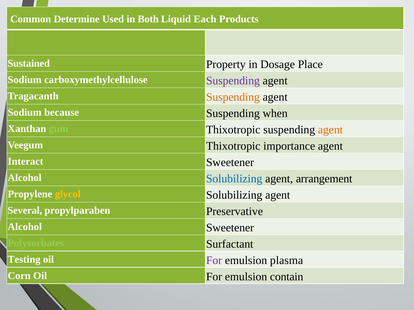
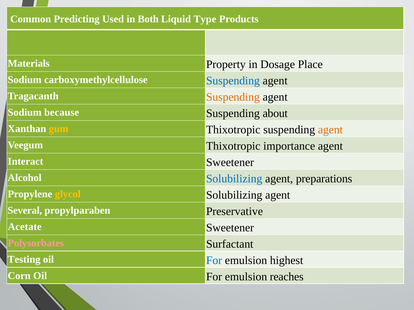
Determine: Determine -> Predicting (77, 19)
Each: Each -> Type (205, 19)
Sustained: Sustained -> Materials (29, 64)
Suspending colour: purple -> blue (233, 81)
when: when -> about (275, 114)
gum colour: light green -> yellow (59, 129)
arrangement: arrangement -> preparations (324, 179)
Alcohol: Alcohol -> Acetate (25, 227)
Polysorbates colour: light green -> pink (36, 244)
For colour: purple -> blue (214, 261)
plasma: plasma -> highest (287, 261)
contain: contain -> reaches (287, 277)
